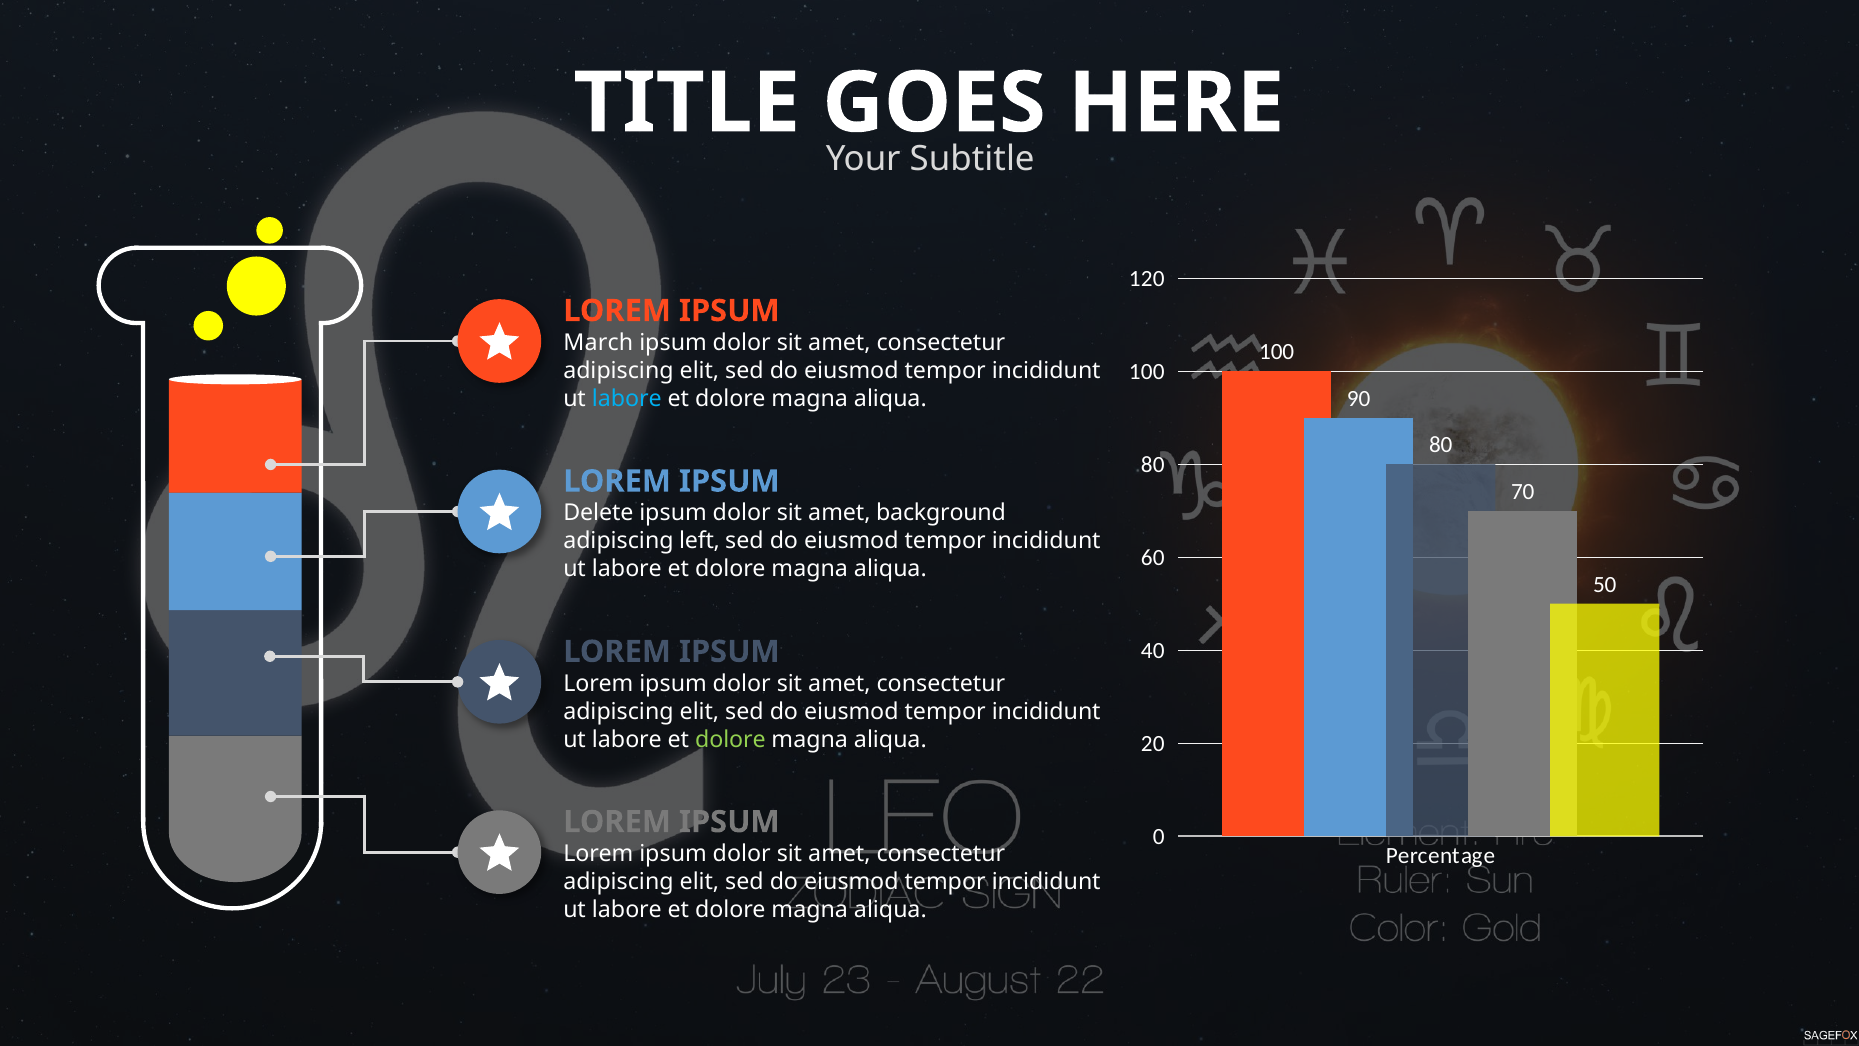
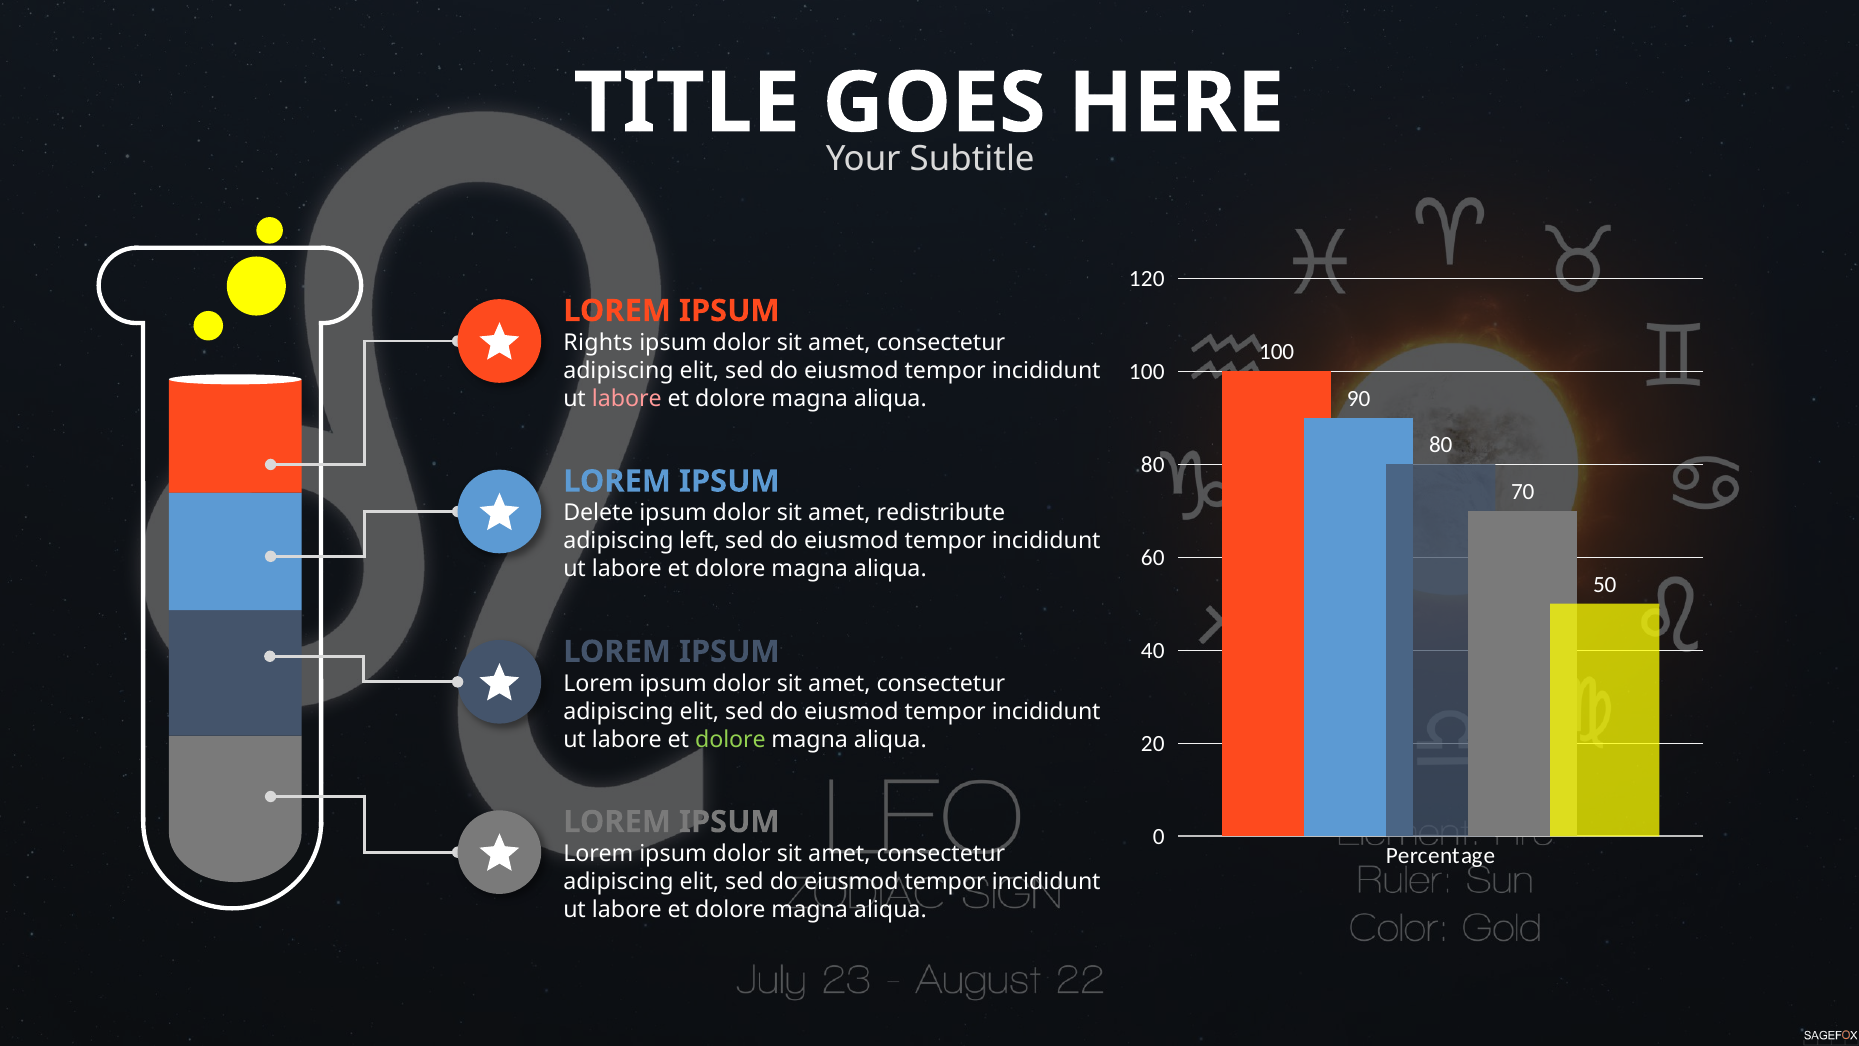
March: March -> Rights (598, 343)
labore colour: light blue -> pink (627, 398)
background: background -> redistribute (941, 513)
